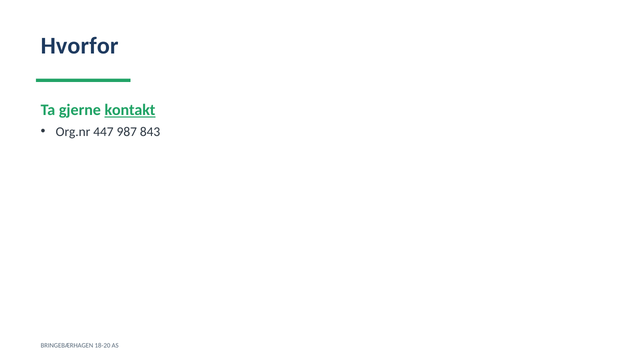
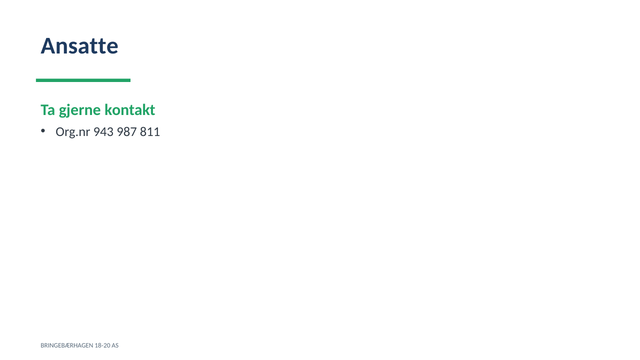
Hvorfor: Hvorfor -> Ansatte (80, 46)
kontakt underline: present -> none (130, 110)
447: 447 -> 943 (103, 132)
843: 843 -> 811 (150, 132)
